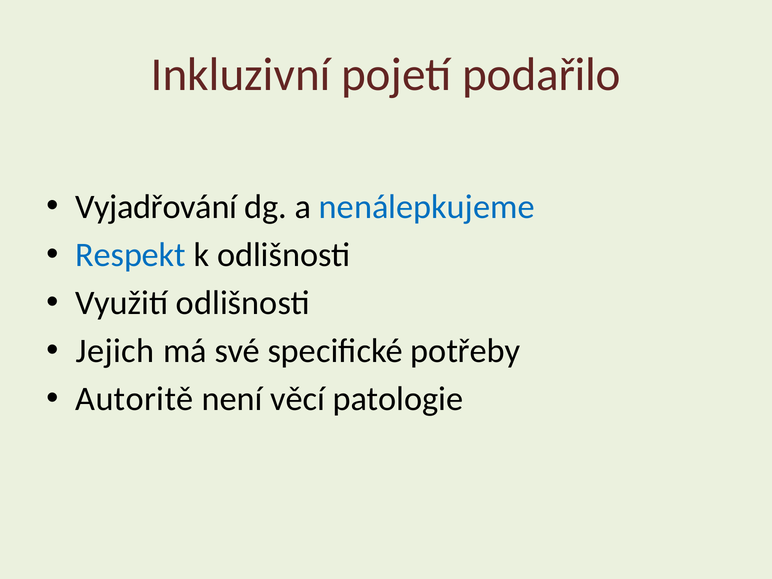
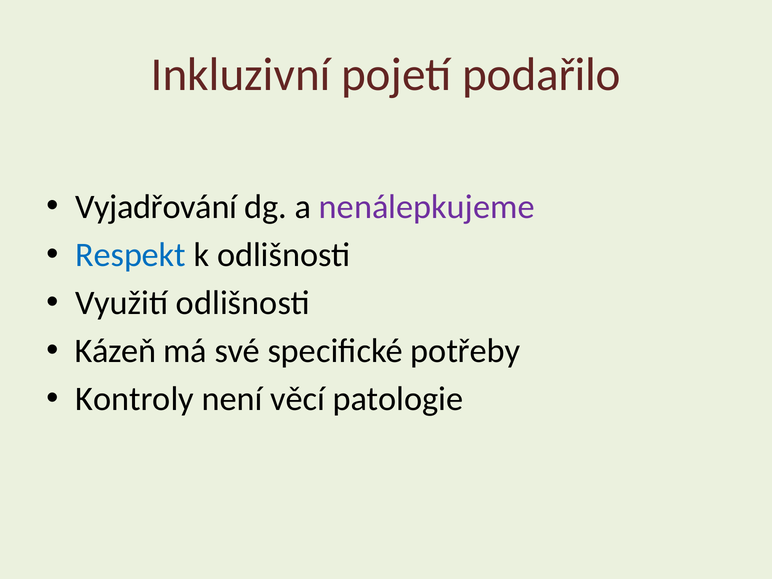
nenálepkujeme colour: blue -> purple (427, 207)
Jejich: Jejich -> Kázeň (115, 351)
Autoritě: Autoritě -> Kontroly (135, 399)
